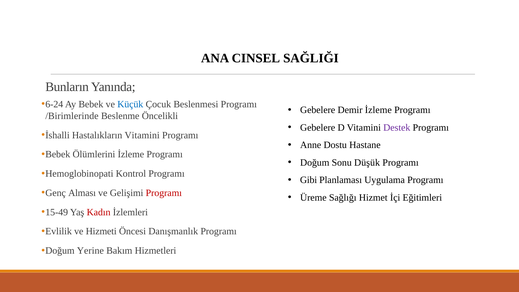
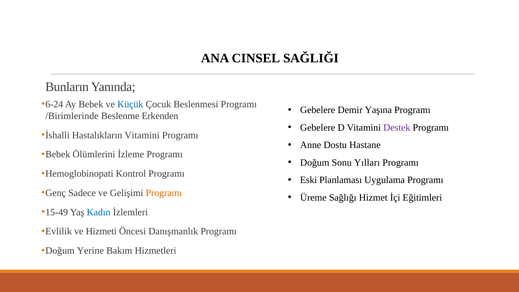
Demir İzleme: İzleme -> Yaşına (378, 110)
Öncelikli: Öncelikli -> Erkenden (160, 116)
Düşük: Düşük -> Yılları (367, 163)
Gibi: Gibi -> Eski (309, 180)
Alması: Alması -> Sadece (82, 193)
Programı colour: red -> orange (164, 193)
Kadın colour: red -> blue (99, 212)
